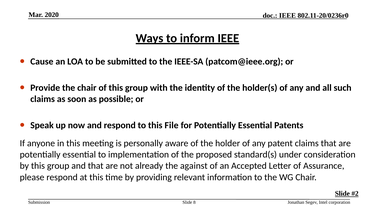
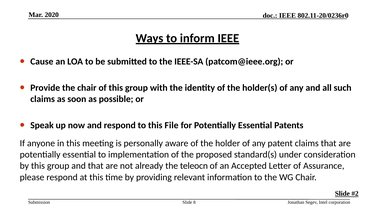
against: against -> teleocn (194, 166)
